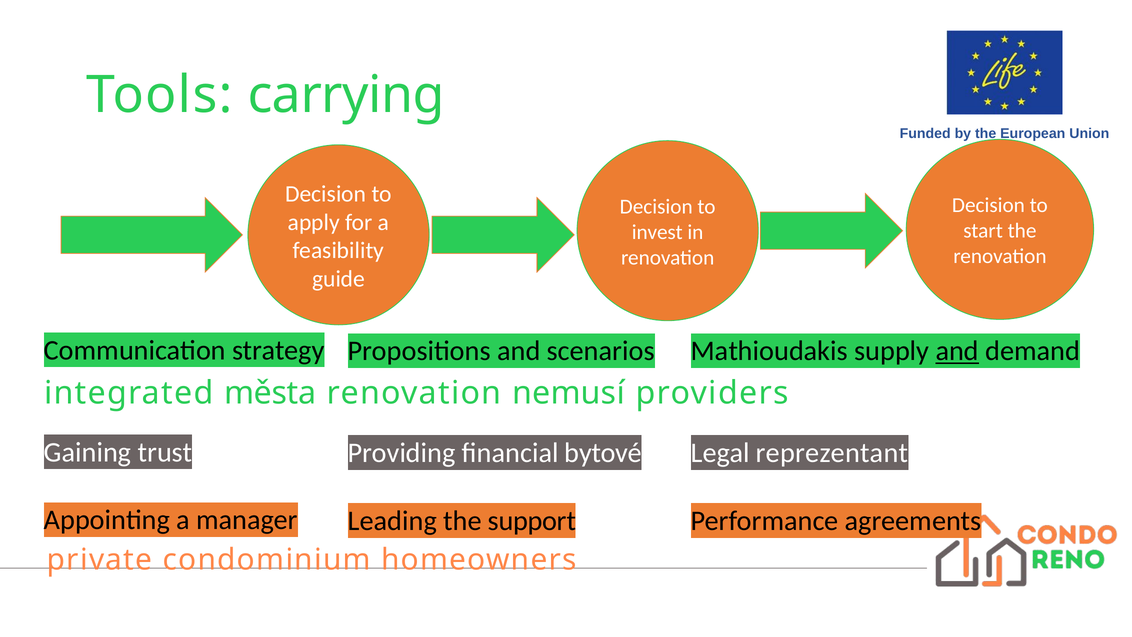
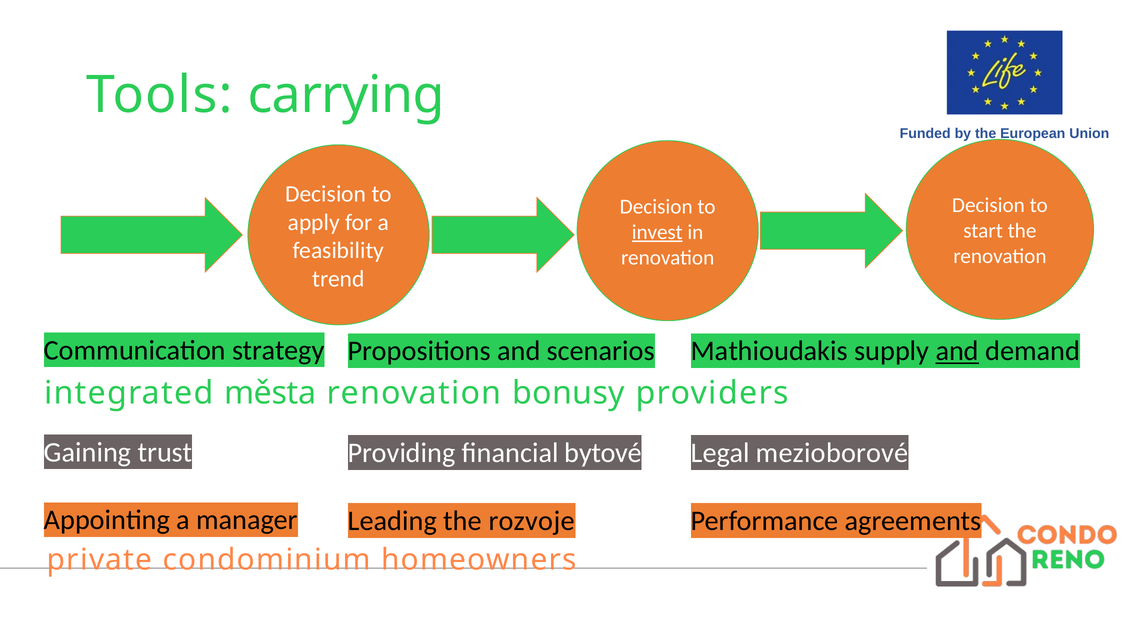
invest underline: none -> present (657, 232)
guide: guide -> trend (339, 279)
nemusí: nemusí -> bonusy (568, 393)
reprezentant: reprezentant -> mezioborové (832, 453)
support: support -> rozvoje (532, 521)
